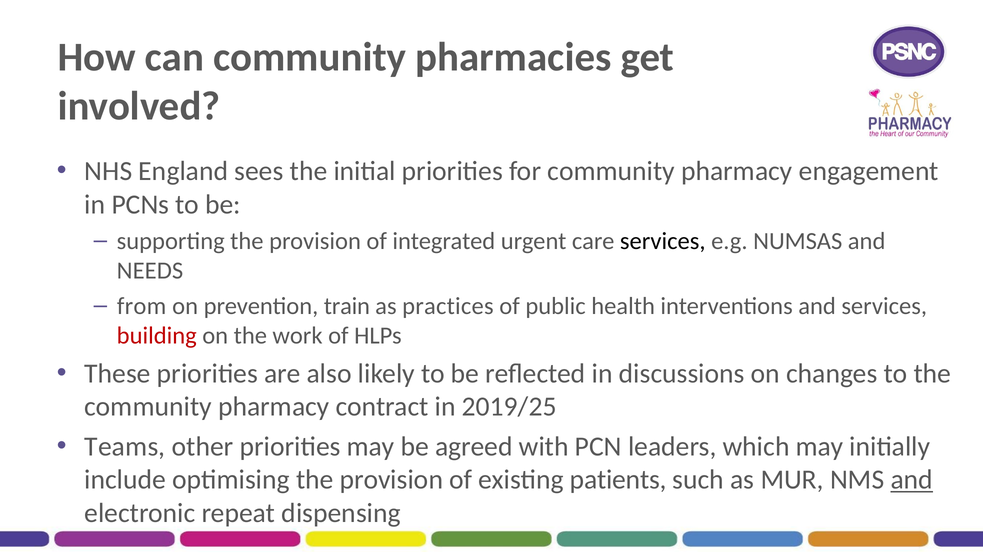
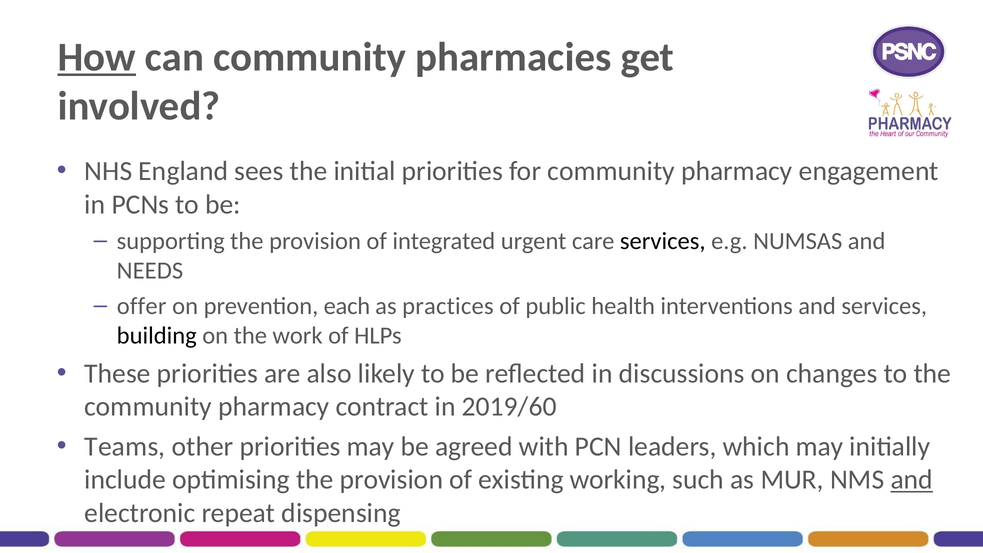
How underline: none -> present (97, 57)
from: from -> offer (142, 306)
train: train -> each (347, 306)
building colour: red -> black (157, 335)
2019/25: 2019/25 -> 2019/60 (509, 407)
patients: patients -> working (618, 480)
